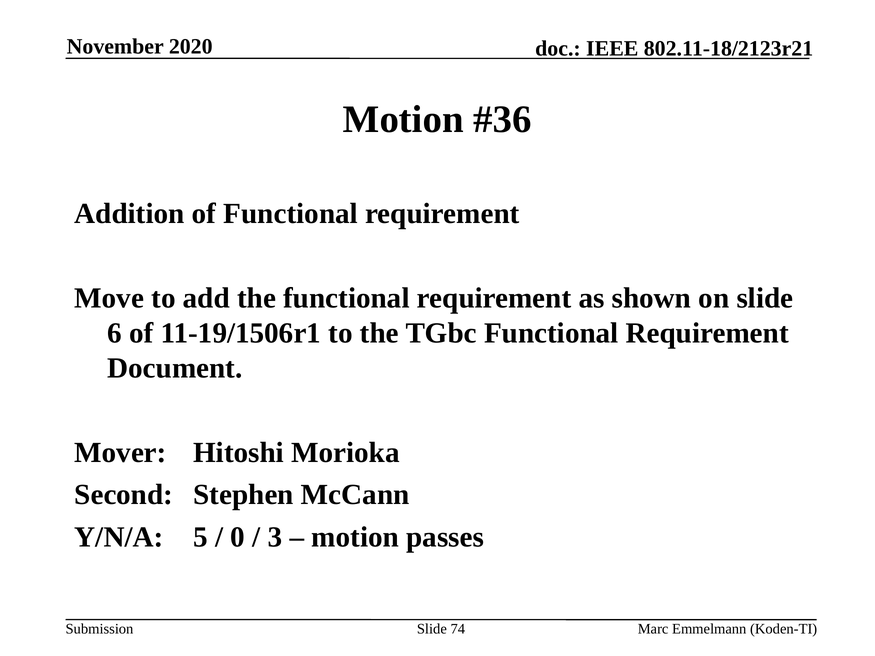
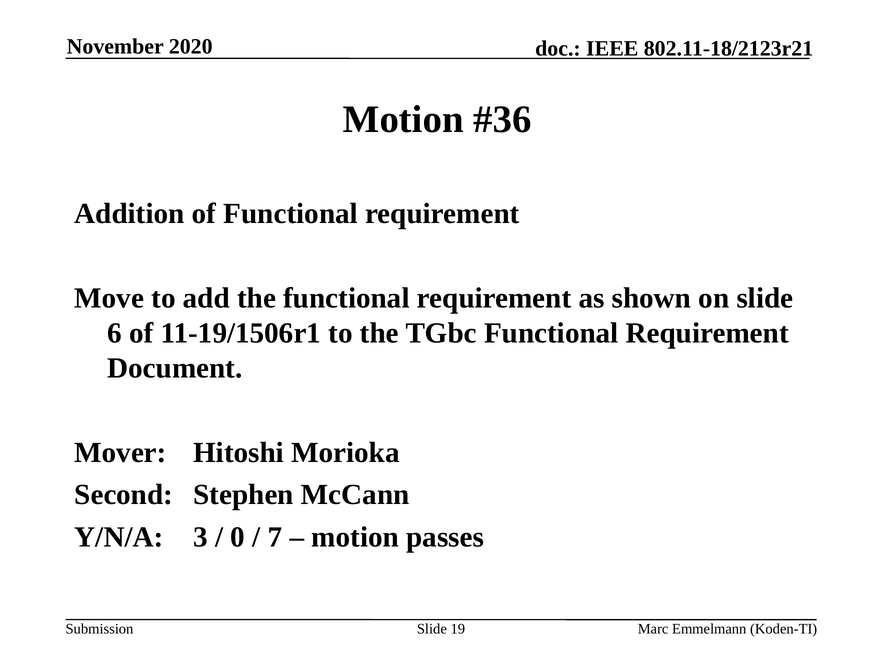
5: 5 -> 3 (201, 537)
3: 3 -> 7 (275, 537)
74: 74 -> 19 (458, 629)
